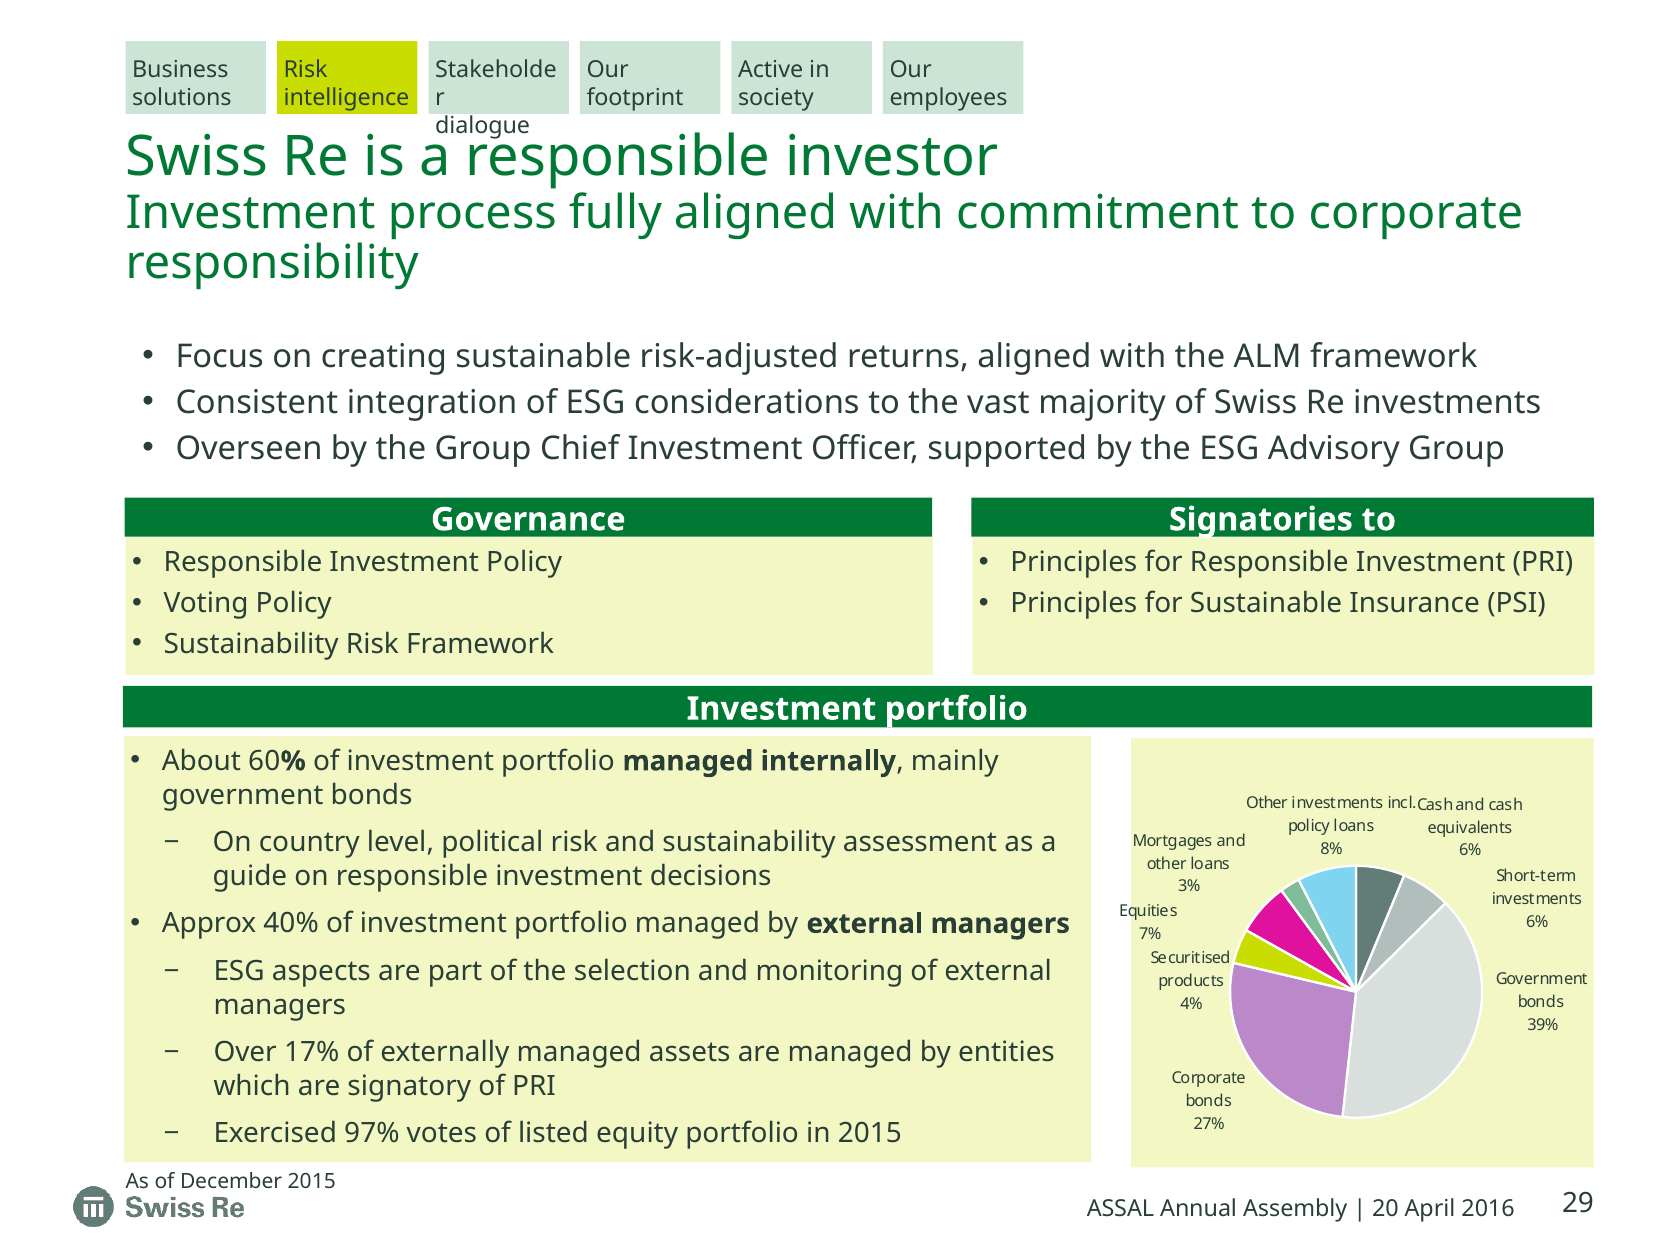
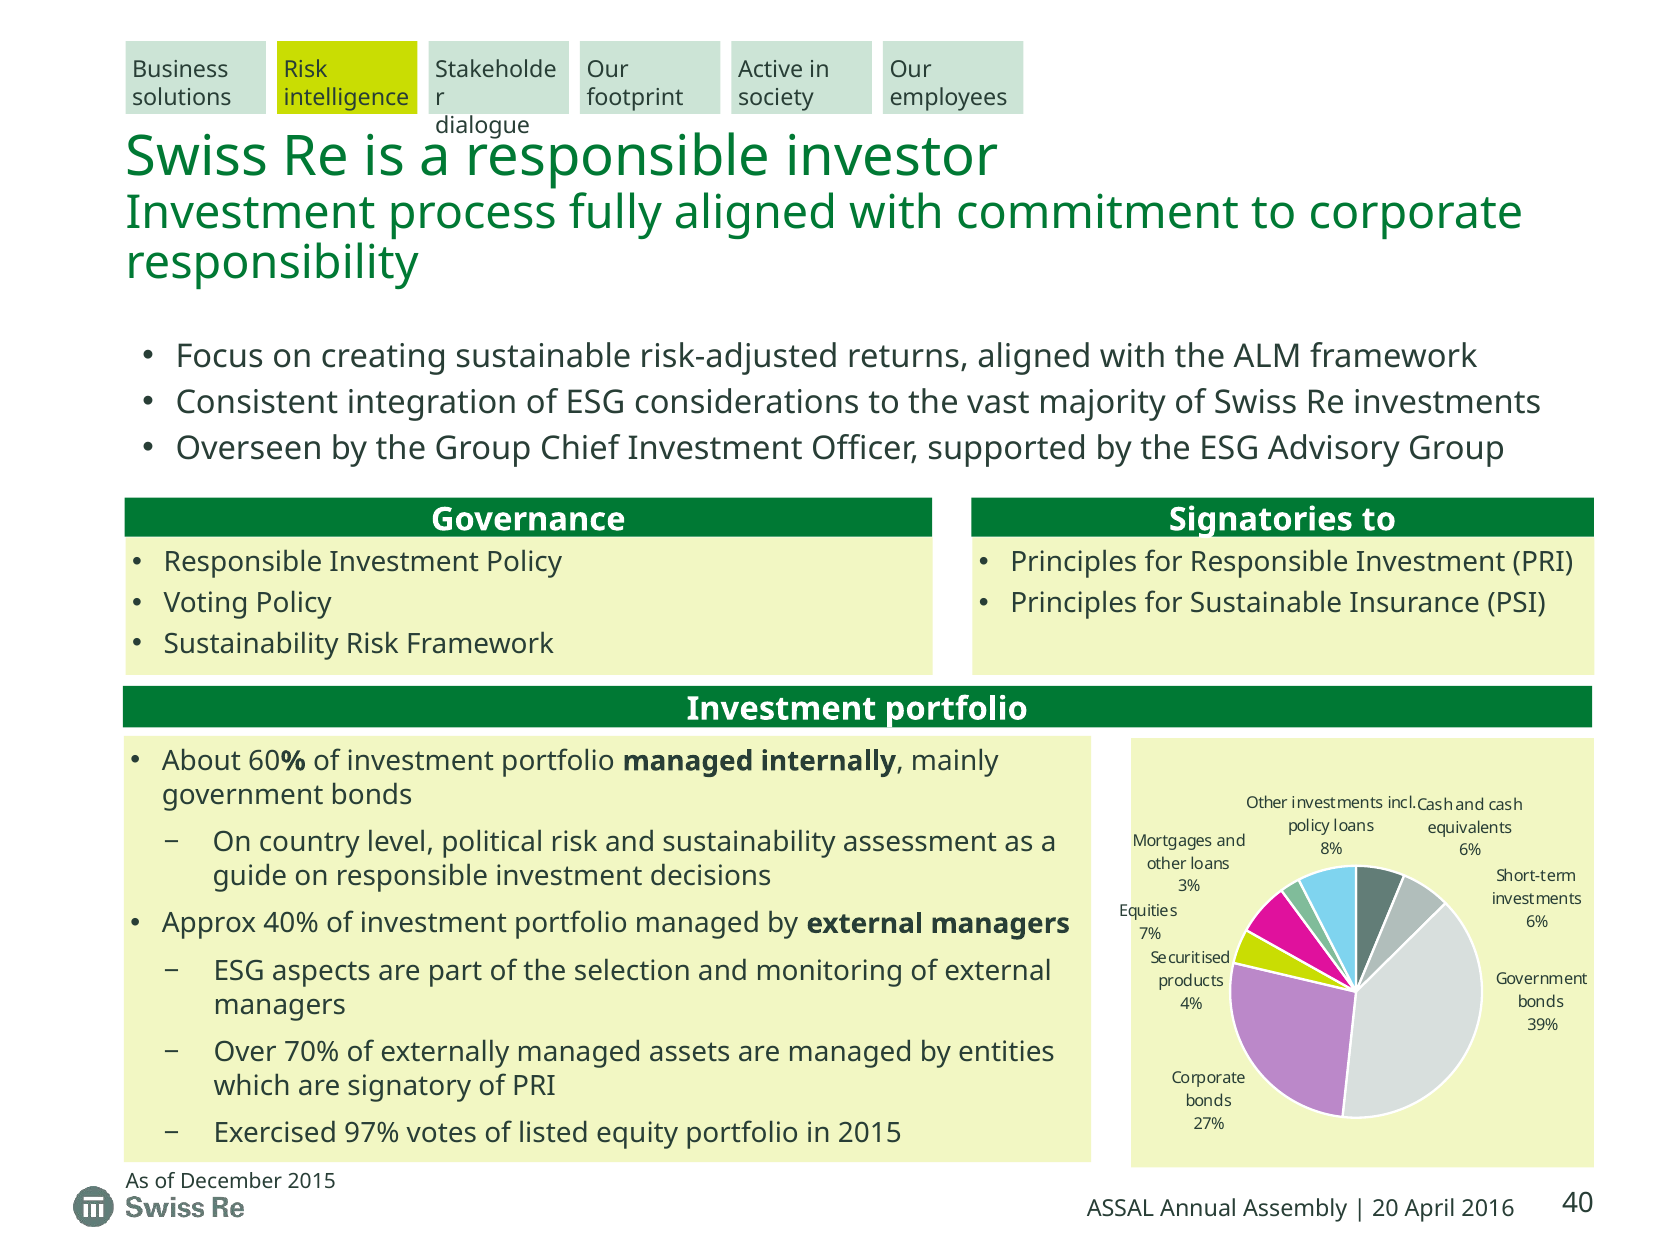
17%: 17% -> 70% (312, 1052)
29: 29 -> 40 (1578, 1203)
